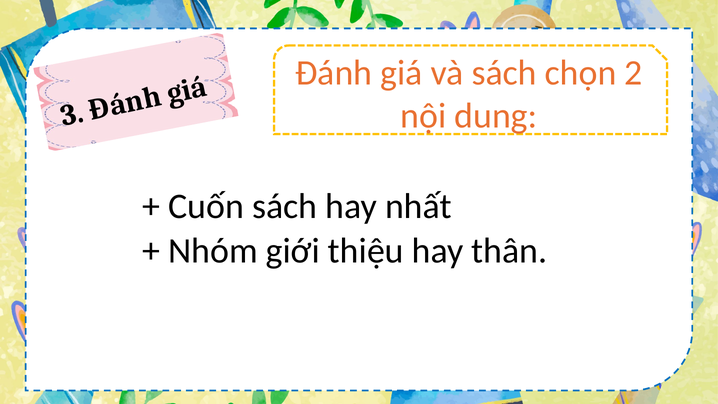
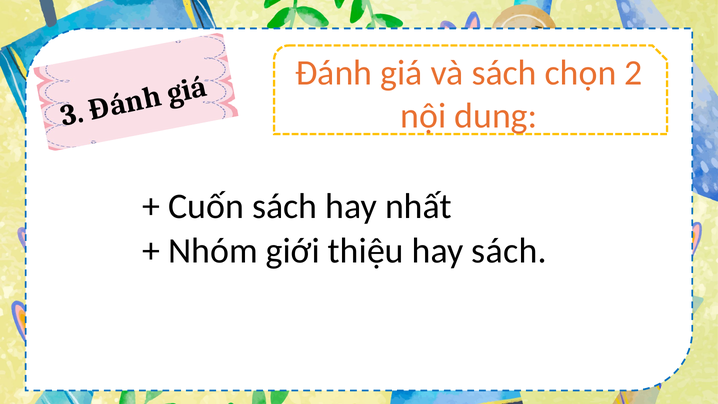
hay thân: thân -> sách (509, 251)
